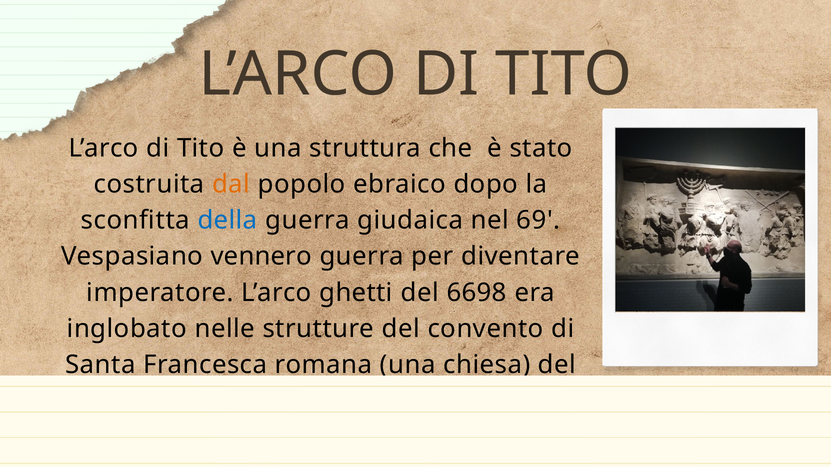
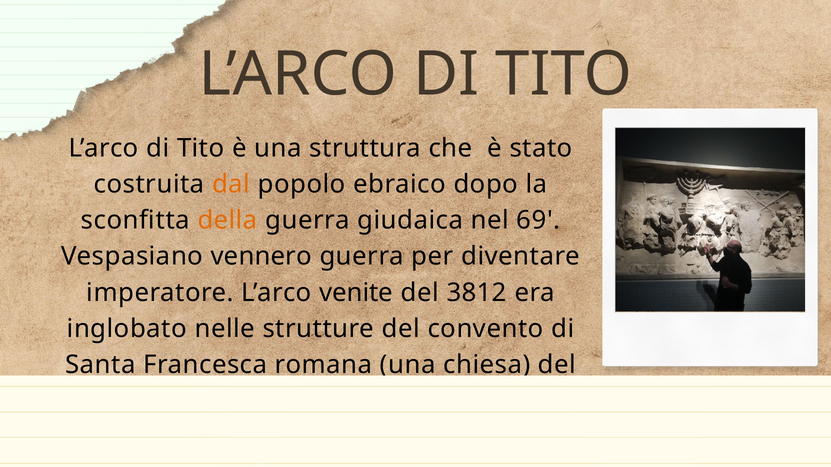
della colour: blue -> orange (227, 221)
ghetti: ghetti -> venite (356, 293)
6698: 6698 -> 3812 (477, 293)
